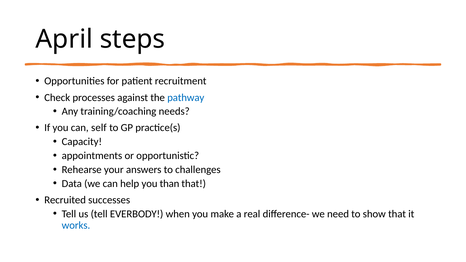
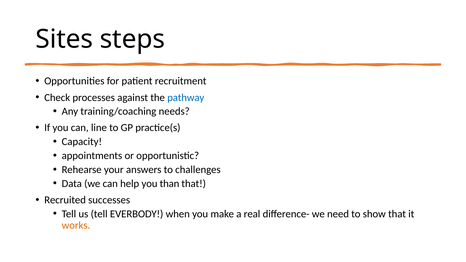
April: April -> Sites (64, 39)
self: self -> line (99, 128)
works colour: blue -> orange (76, 225)
